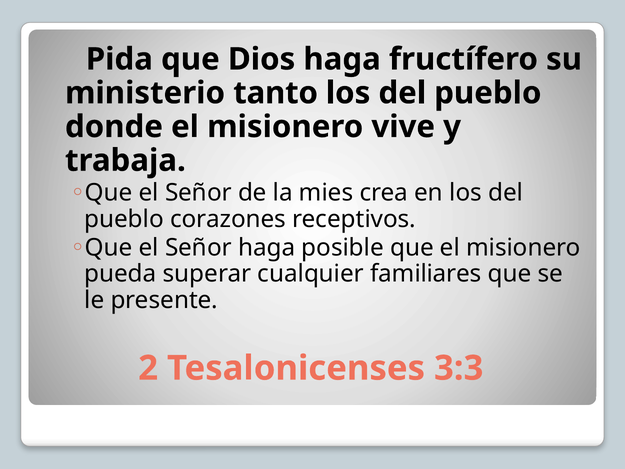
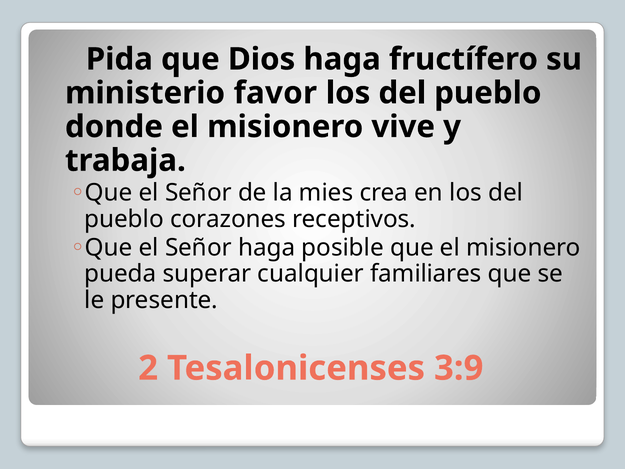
tanto: tanto -> favor (275, 93)
3:3: 3:3 -> 3:9 (459, 368)
